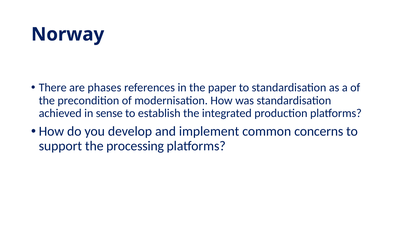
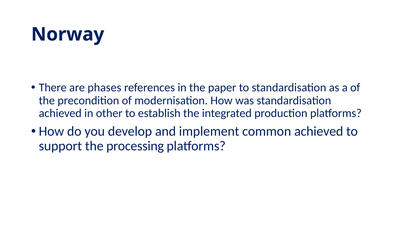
sense: sense -> other (109, 113)
common concerns: concerns -> achieved (319, 131)
